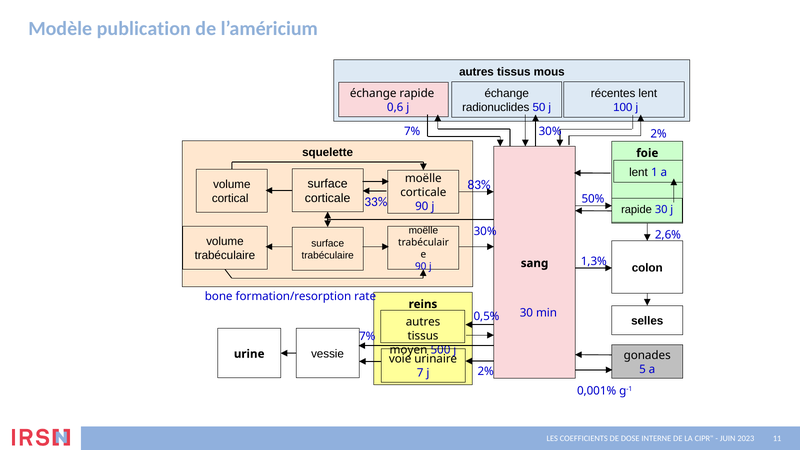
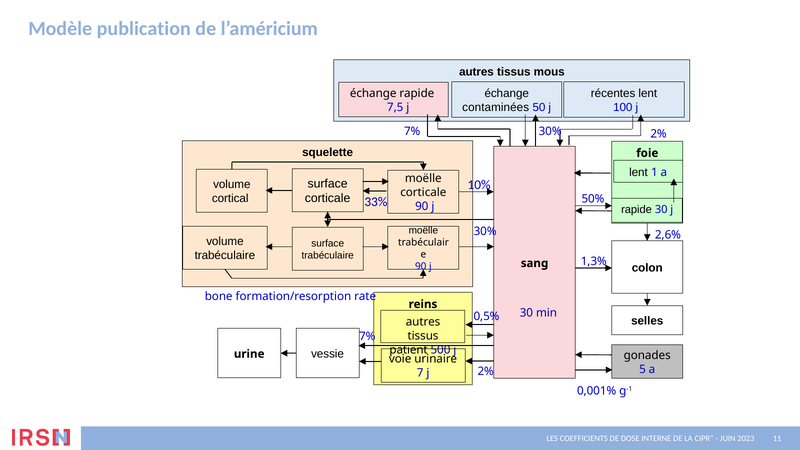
radionuclides: radionuclides -> contaminées (496, 107)
0,6: 0,6 -> 7,5 (395, 107)
83%: 83% -> 10% (479, 185)
moyen: moyen -> patient (409, 350)
